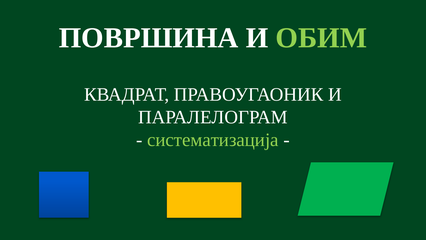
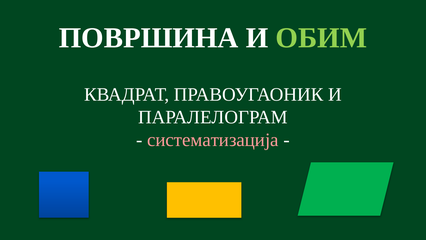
систематизација colour: light green -> pink (213, 140)
